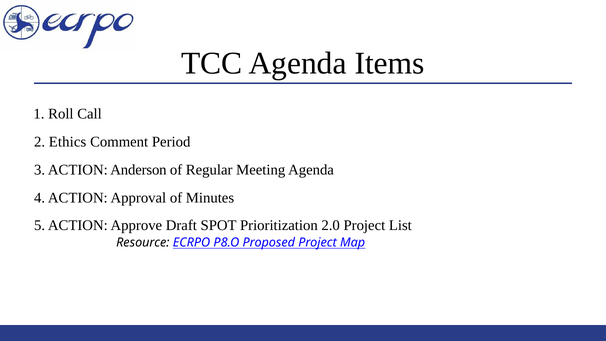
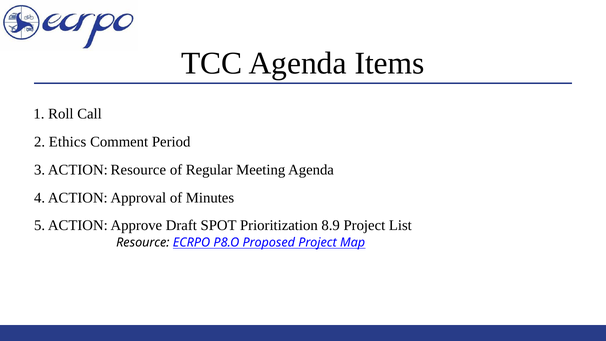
ACTION Anderson: Anderson -> Resource (138, 170)
2.0: 2.0 -> 8.9 (331, 226)
